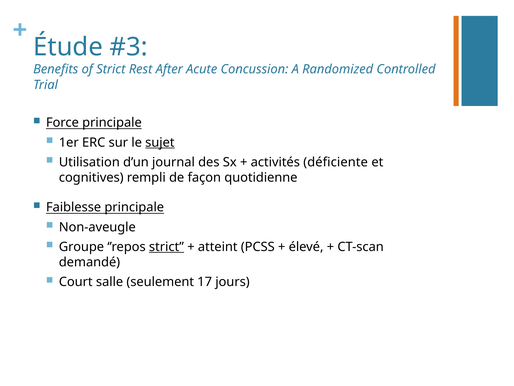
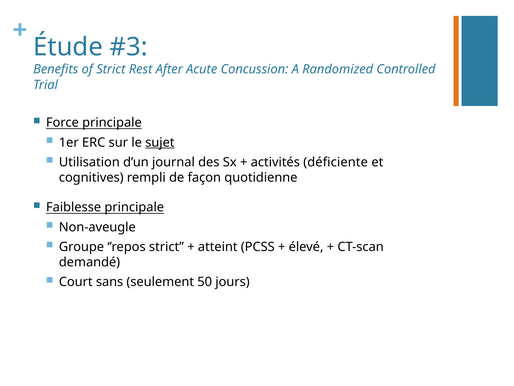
strict underline: present -> none (166, 247)
salle: salle -> sans (110, 282)
17: 17 -> 50 (205, 282)
